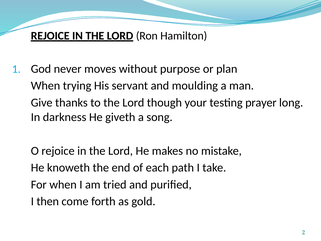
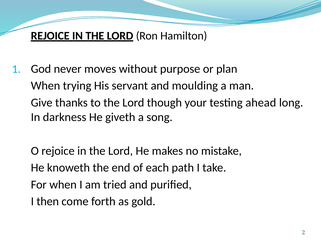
prayer: prayer -> ahead (261, 102)
